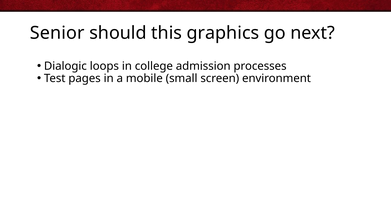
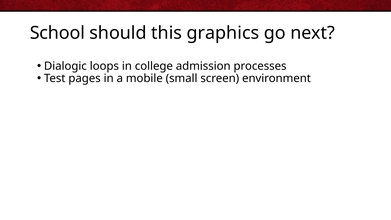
Senior: Senior -> School (57, 33)
